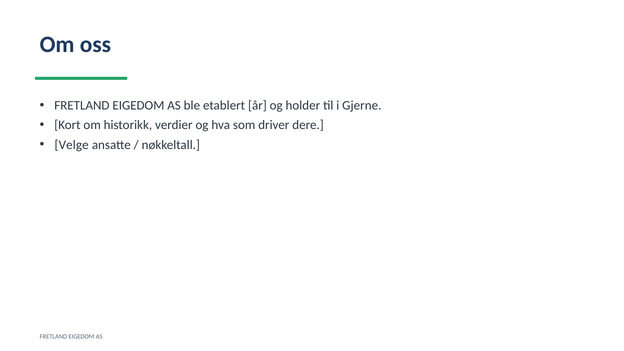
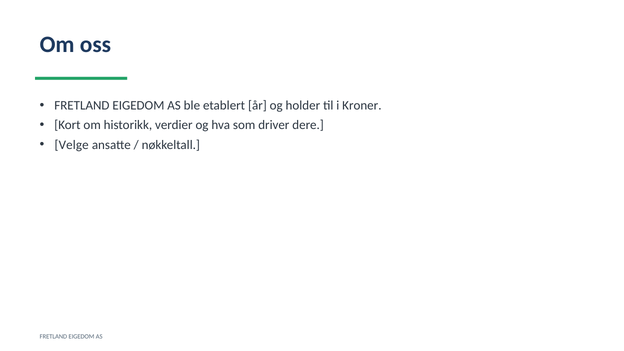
Gjerne: Gjerne -> Kroner (362, 106)
